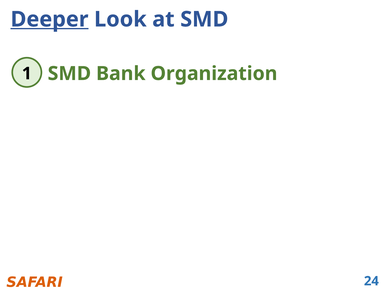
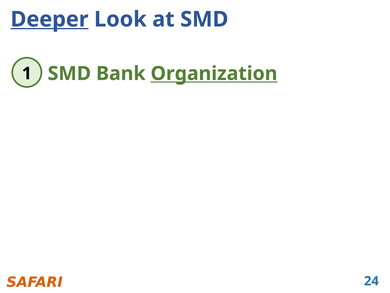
Organization underline: none -> present (214, 73)
